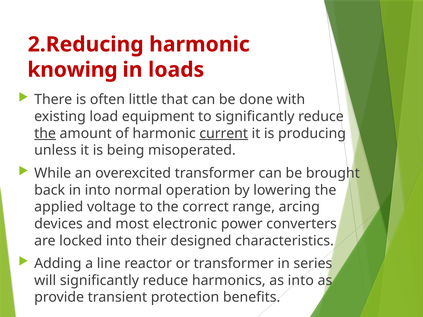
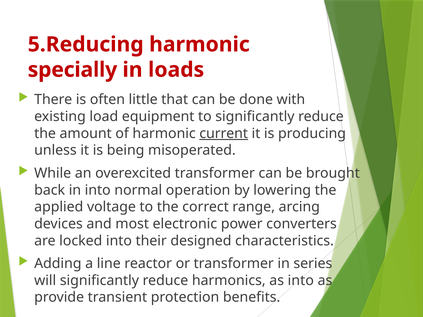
2.Reducing: 2.Reducing -> 5.Reducing (86, 44)
knowing: knowing -> specially (72, 70)
the underline: present -> none (45, 134)
